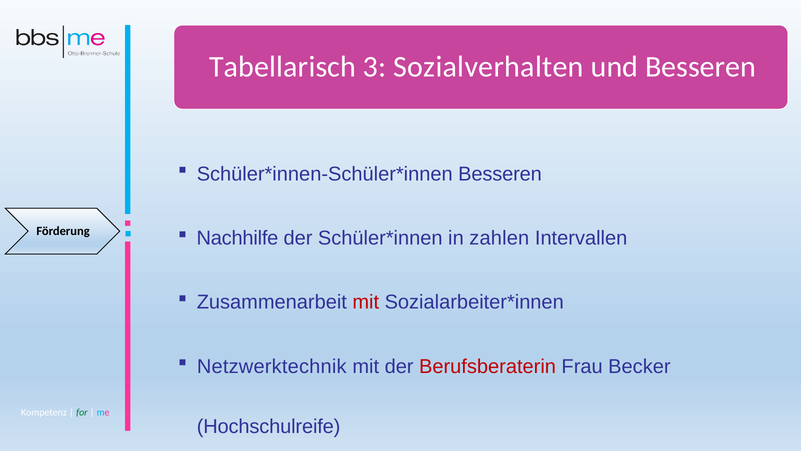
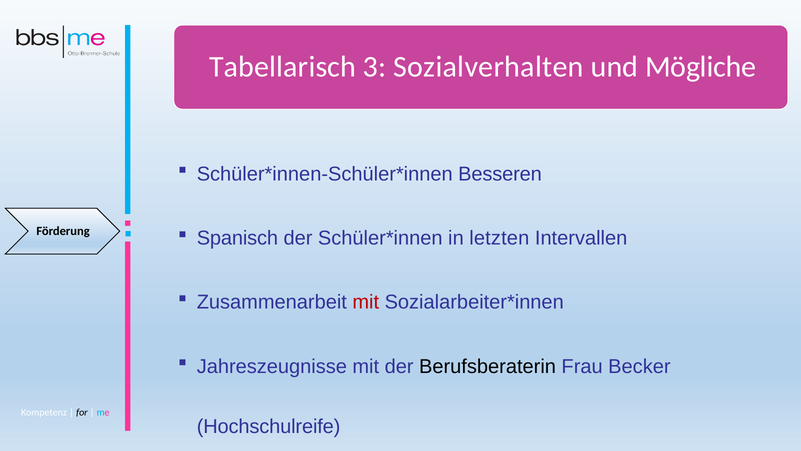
und Besseren: Besseren -> Mögliche (701, 67)
Nachhilfe: Nachhilfe -> Spanisch (237, 238)
zahlen: zahlen -> letzten (499, 238)
Netzwerktechnik: Netzwerktechnik -> Jahreszeugnisse (272, 366)
Berufsberaterin colour: red -> black (488, 366)
for colour: green -> black (82, 412)
